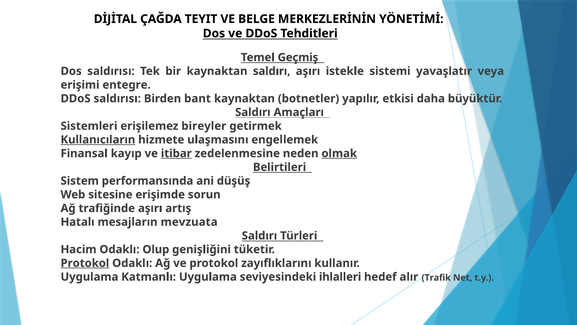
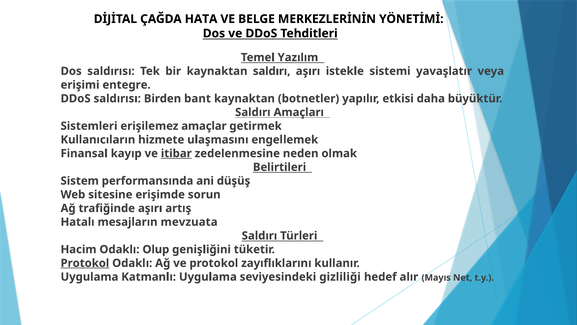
TEYIT: TEYIT -> HATA (201, 19)
Geçmiş: Geçmiş -> Yazılım (298, 57)
bireyler: bireyler -> amaçlar (204, 126)
Kullanıcıların underline: present -> none (98, 140)
olmak underline: present -> none (339, 153)
ihlalleri: ihlalleri -> gizliliği (340, 277)
Trafik: Trafik -> Mayıs (436, 277)
